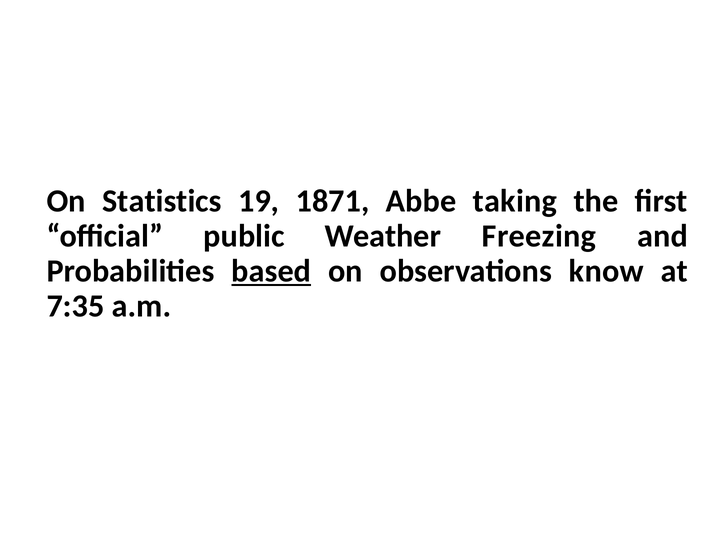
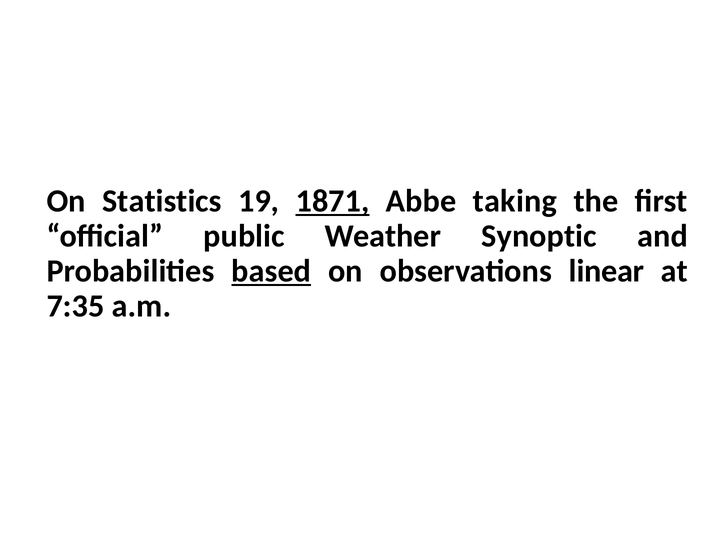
1871 underline: none -> present (333, 201)
Freezing: Freezing -> Synoptic (539, 236)
know: know -> linear (607, 271)
